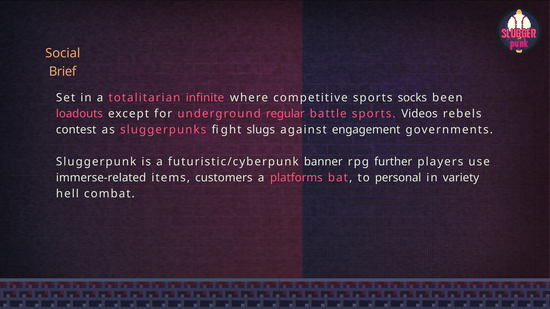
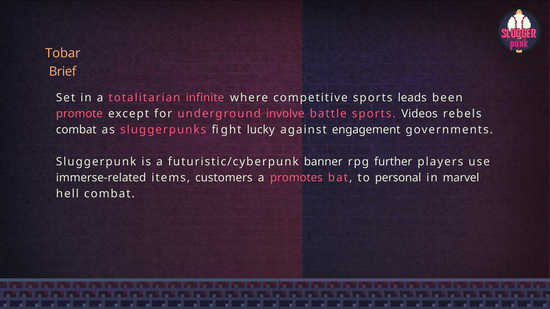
Social: Social -> Tobar (63, 53)
socks: socks -> leads (412, 98)
loadouts: loadouts -> promote (79, 114)
regular: regular -> involve (285, 114)
contest: contest -> combat (76, 130)
slugs: slugs -> lucky (261, 130)
platforms: platforms -> promotes (296, 178)
variety: variety -> marvel (461, 178)
